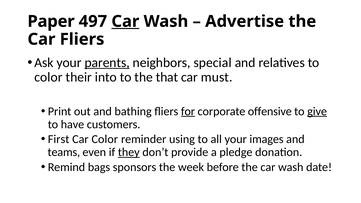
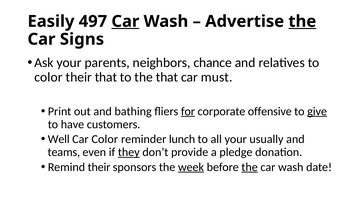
Paper: Paper -> Easily (51, 21)
the underline: none -> present (302, 21)
Car Fliers: Fliers -> Signs (82, 39)
parents underline: present -> none (107, 63)
special: special -> chance (213, 63)
their into: into -> that (106, 77)
First: First -> Well (59, 139)
using: using -> lunch (182, 139)
images: images -> usually (266, 139)
Remind bags: bags -> their (99, 167)
week underline: none -> present (191, 167)
the underline: none -> present (250, 167)
